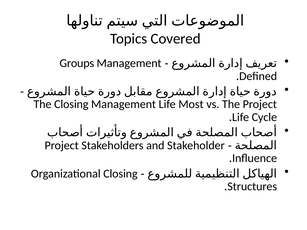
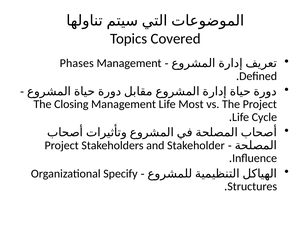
Groups: Groups -> Phases (77, 63)
Organizational Closing: Closing -> Specify (120, 174)
